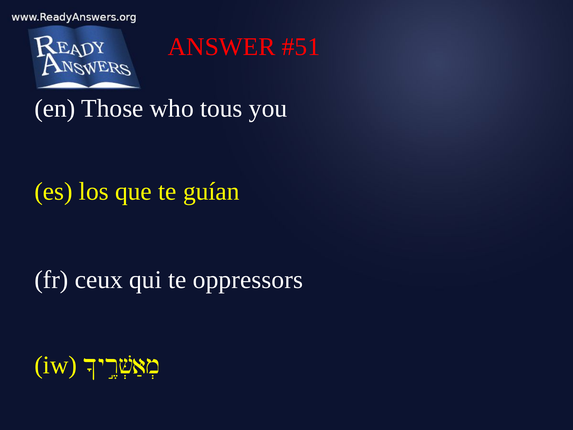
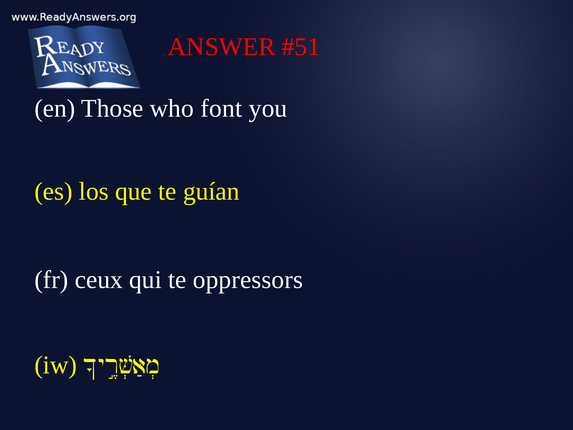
tous: tous -> font (221, 108)
